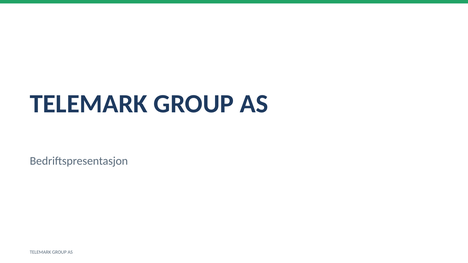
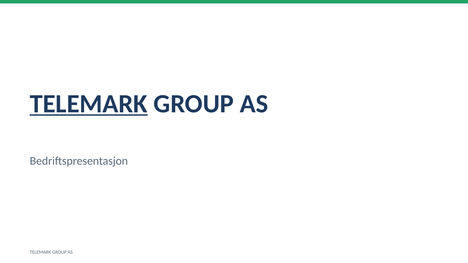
TELEMARK underline: none -> present (89, 104)
